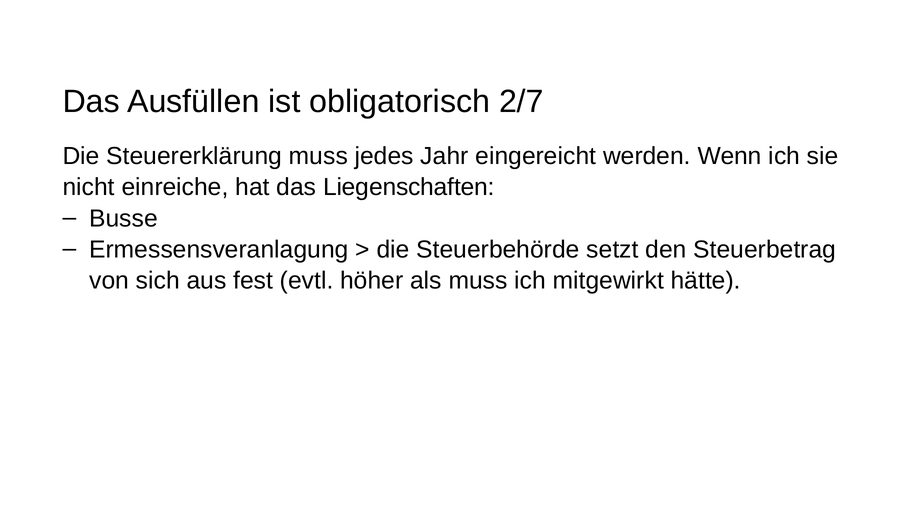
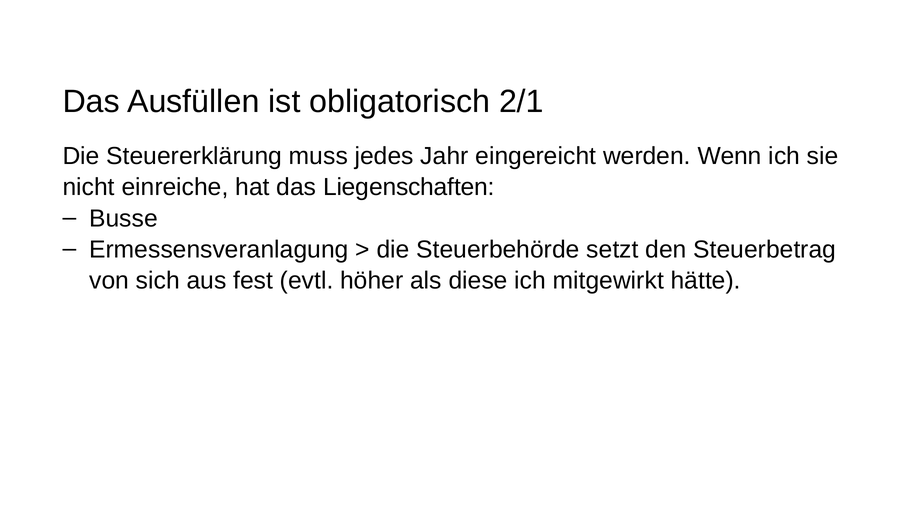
2/7: 2/7 -> 2/1 (521, 102)
als muss: muss -> diese (478, 281)
